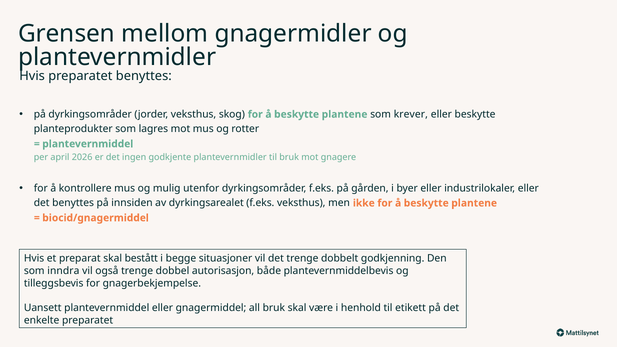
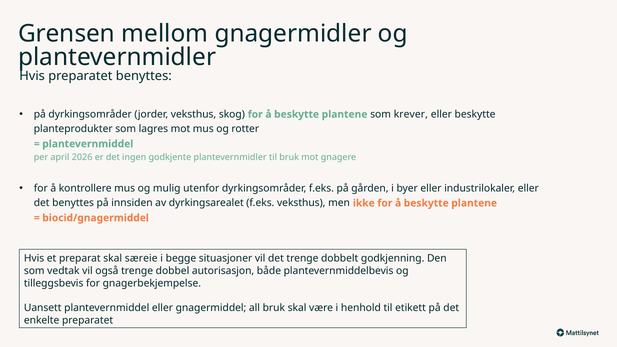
bestått: bestått -> særeie (141, 259)
inndra: inndra -> vedtak (63, 271)
